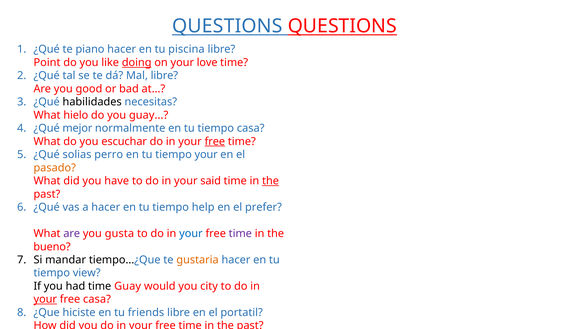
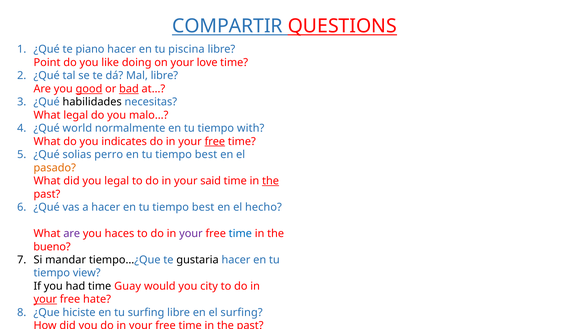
QUESTIONS: QUESTIONS -> COMPARTIR (227, 26)
doing underline: present -> none (137, 62)
good underline: none -> present (89, 89)
bad underline: none -> present (129, 89)
What hielo: hielo -> legal (76, 115)
you guay: guay -> malo (149, 115)
mejor: mejor -> world (77, 128)
tiempo casa: casa -> with (251, 128)
escuchar: escuchar -> indicates (124, 141)
your: your -> best (206, 154)
you have: have -> legal (117, 181)
help: help -> best (203, 207)
prefer: prefer -> hecho (263, 207)
gusta: gusta -> haces (119, 233)
your colour: blue -> purple (191, 233)
time colour: purple -> blue (240, 233)
gustaria colour: orange -> black (198, 259)
free casa: casa -> hate (97, 299)
tu friends: friends -> surfing (146, 312)
el portatil: portatil -> surfing (242, 312)
